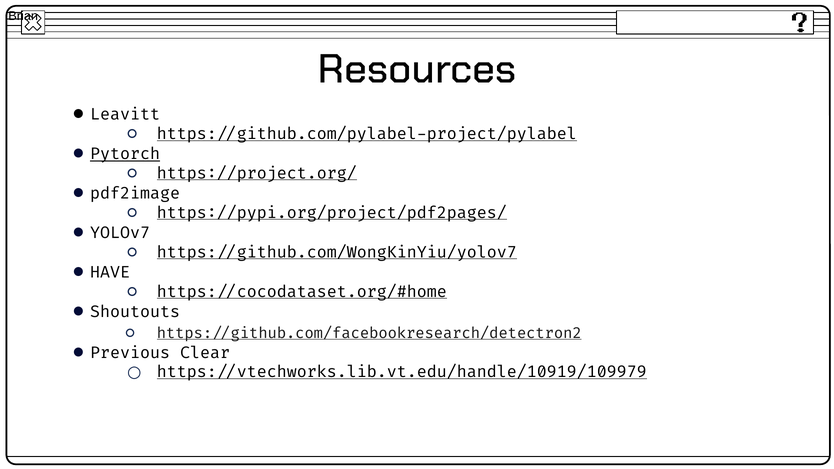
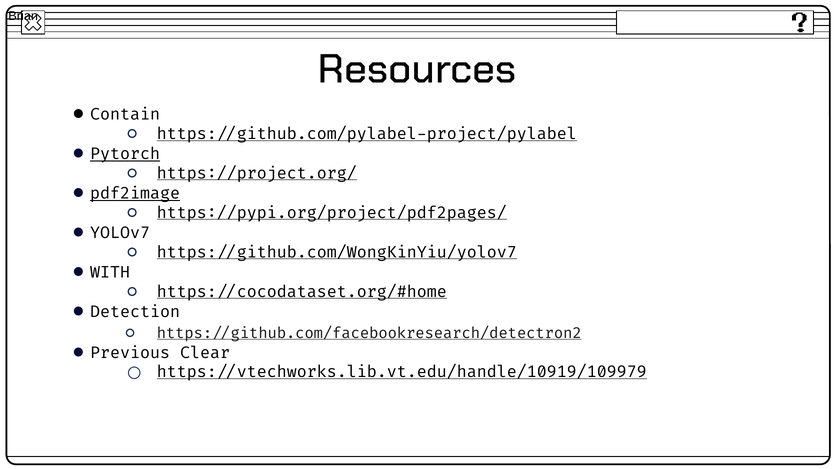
Leavitt: Leavitt -> Contain (125, 115)
pdf2image underline: none -> present (135, 194)
HAVE: HAVE -> WITH (110, 273)
Shoutouts: Shoutouts -> Detection (135, 312)
